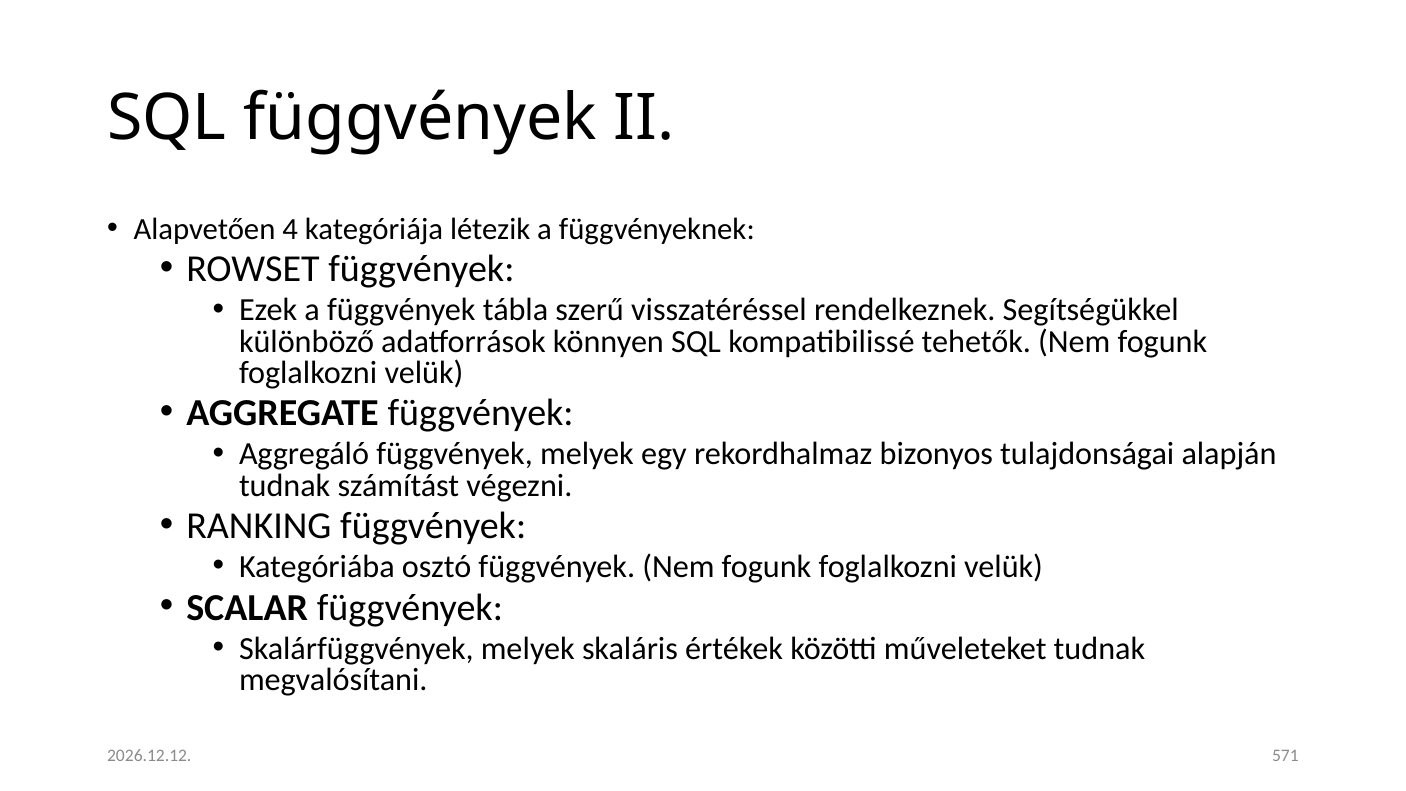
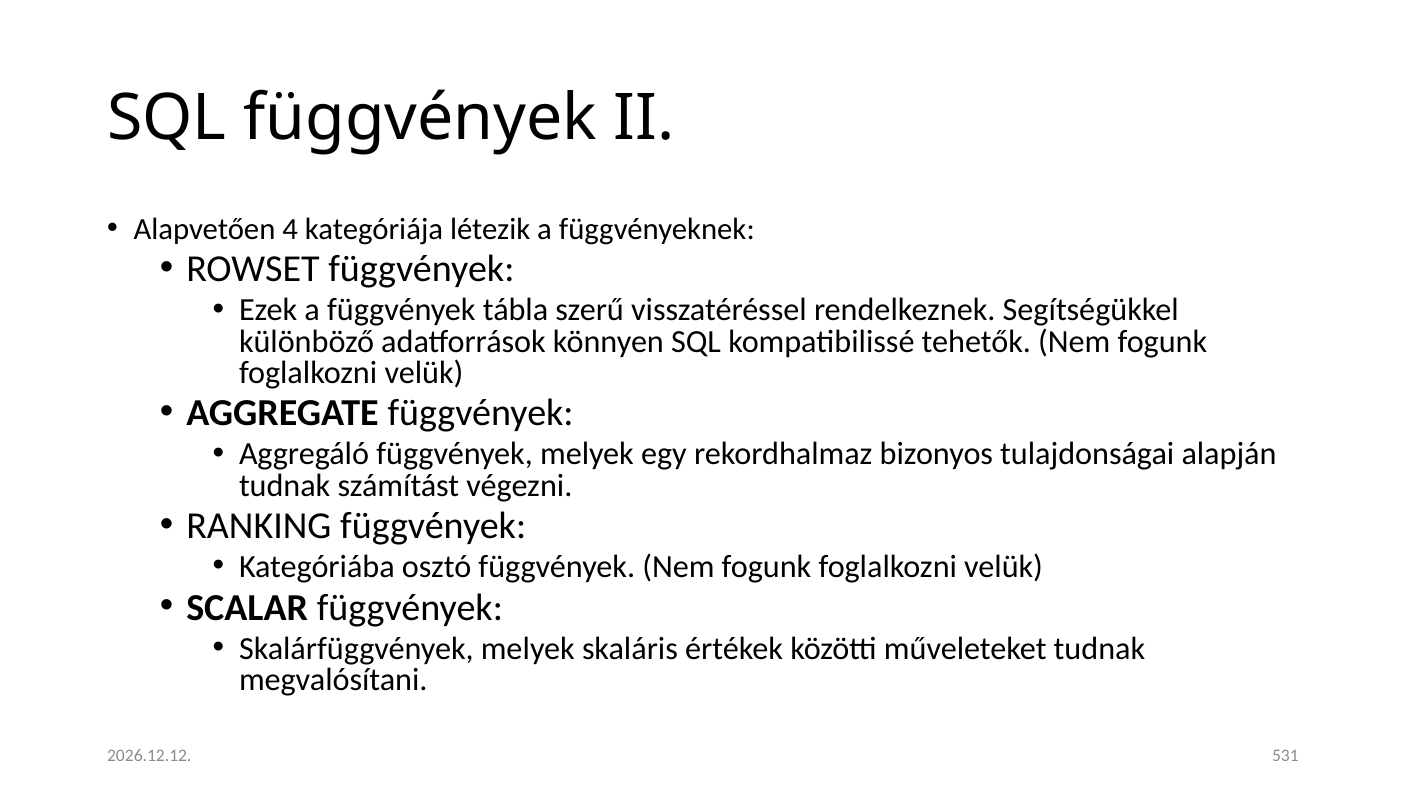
571: 571 -> 531 (1285, 755)
